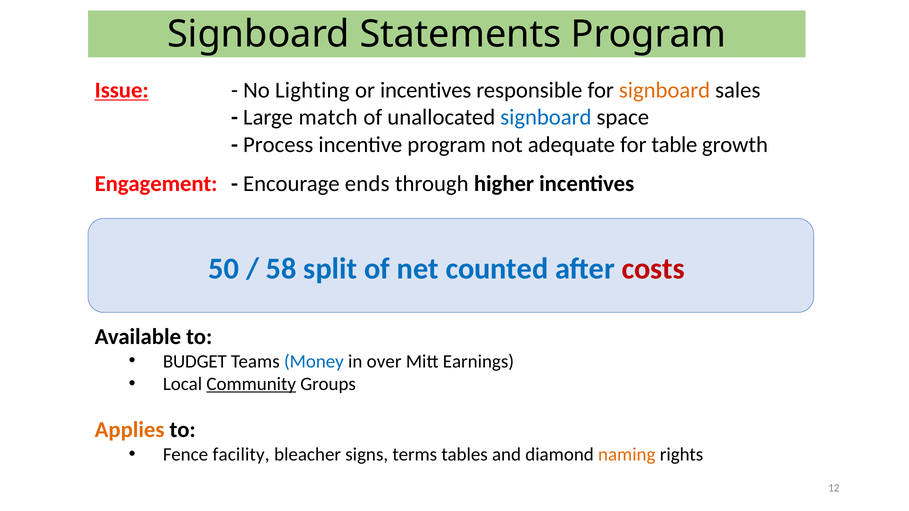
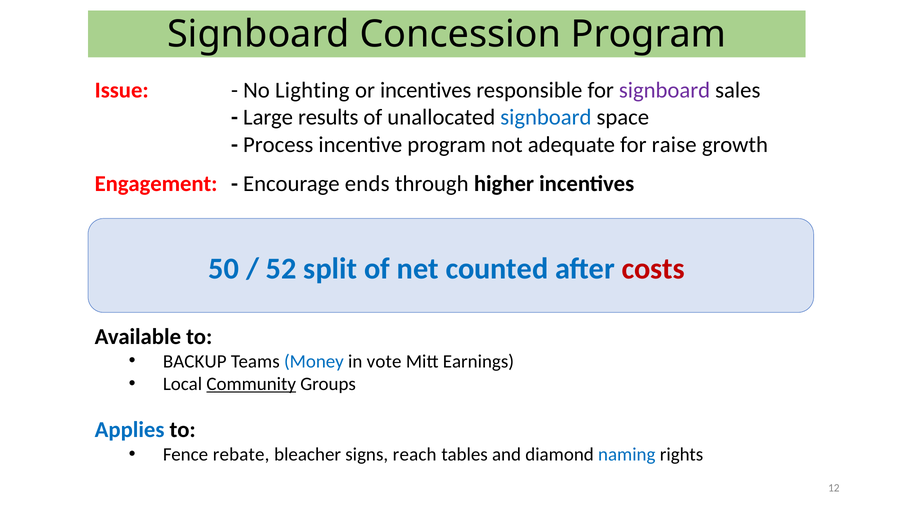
Statements: Statements -> Concession (460, 34)
Issue underline: present -> none (122, 90)
signboard colour: orange -> purple (665, 90)
match: match -> results (328, 117)
table: table -> raise (674, 145)
58: 58 -> 52 (281, 269)
BUDGET: BUDGET -> BACKUP (195, 362)
over: over -> vote (384, 362)
Applies colour: orange -> blue (130, 430)
facility: facility -> rebate (241, 455)
terms: terms -> reach (415, 455)
naming colour: orange -> blue (627, 455)
